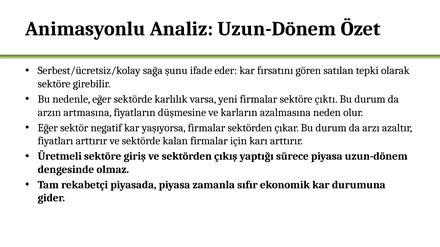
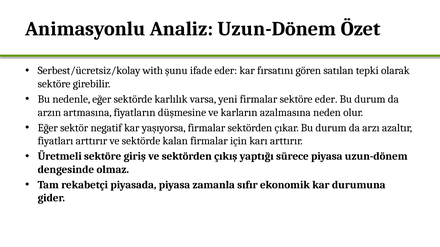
sağa: sağa -> with (153, 71)
sektöre çıktı: çıktı -> eder (326, 99)
